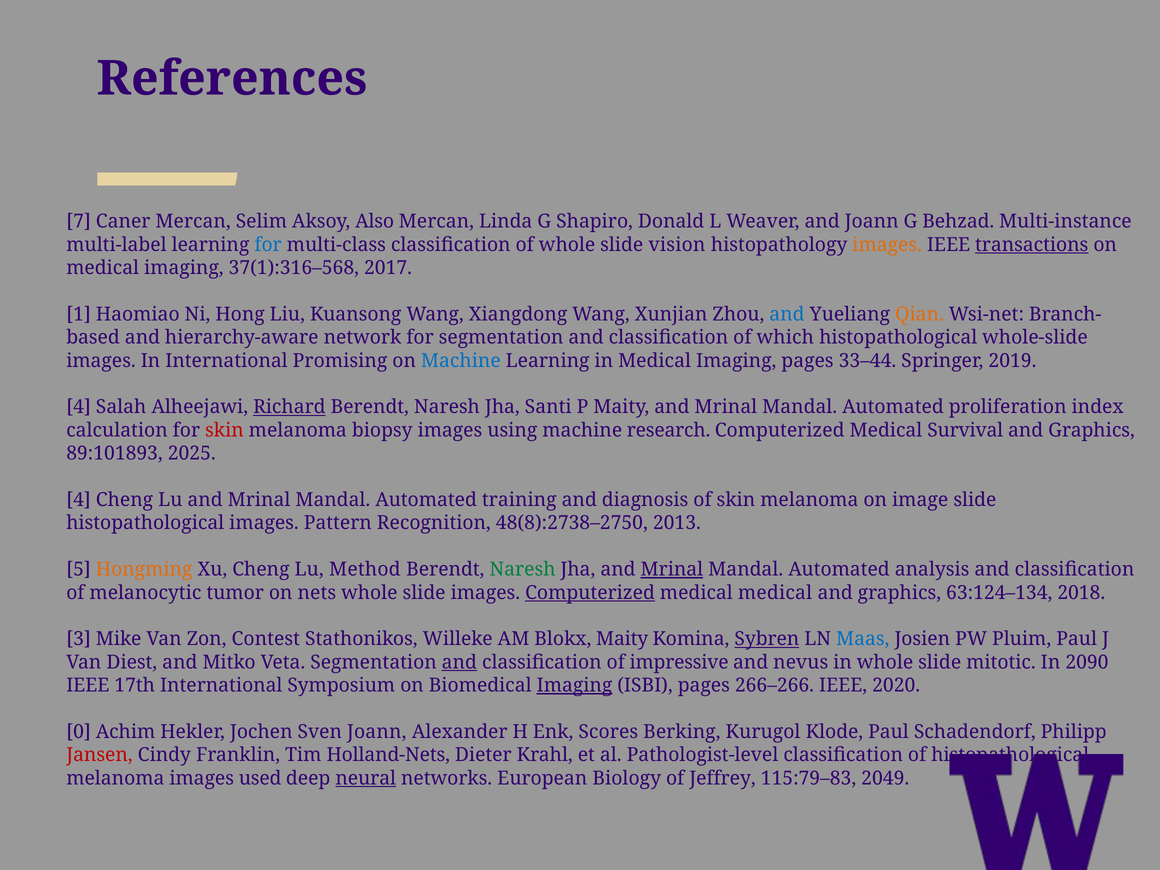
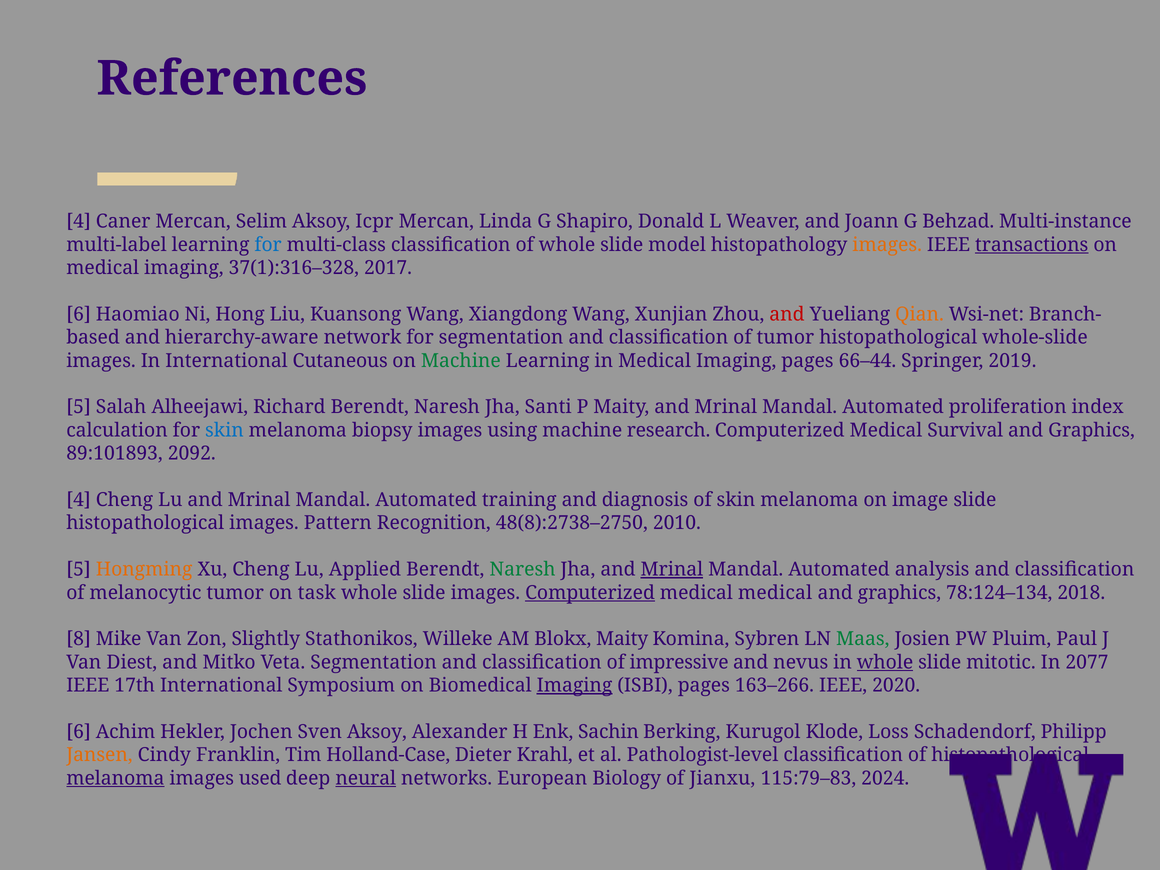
7: 7 -> 4 (79, 222)
Also: Also -> Icpr (374, 222)
vision: vision -> model (677, 245)
37(1):316–568: 37(1):316–568 -> 37(1):316–328 (294, 268)
1: 1 -> 6 (79, 314)
and colour: blue -> red (787, 314)
of which: which -> tumor (785, 338)
Promising: Promising -> Cutaneous (340, 361)
Machine colour: blue -> green (461, 361)
33–44: 33–44 -> 66–44 (867, 361)
4: 4 -> 5 (79, 407)
Richard underline: present -> none (289, 407)
skin colour: red -> blue (224, 430)
2025: 2025 -> 2092 (192, 454)
2013: 2013 -> 2010 (677, 523)
Method: Method -> Applied (365, 570)
nets: nets -> task (317, 593)
63:124–134: 63:124–134 -> 78:124–134 (999, 593)
3: 3 -> 8 (79, 639)
Contest: Contest -> Slightly (266, 639)
Sybren underline: present -> none (767, 639)
Maas colour: blue -> green (863, 639)
and underline: present -> none (459, 662)
whole underline: none -> present (885, 662)
2090: 2090 -> 2077 (1087, 662)
266–266: 266–266 -> 163–266 (774, 686)
0: 0 -> 6 (79, 732)
Sven Joann: Joann -> Aksoy (377, 732)
Scores: Scores -> Sachin (608, 732)
Klode Paul: Paul -> Loss (888, 732)
Jansen colour: red -> orange (99, 755)
Holland-Nets: Holland-Nets -> Holland-Case (388, 755)
melanoma underline: none -> present (115, 778)
Jeffrey: Jeffrey -> Jianxu (722, 778)
2049: 2049 -> 2024 (885, 778)
